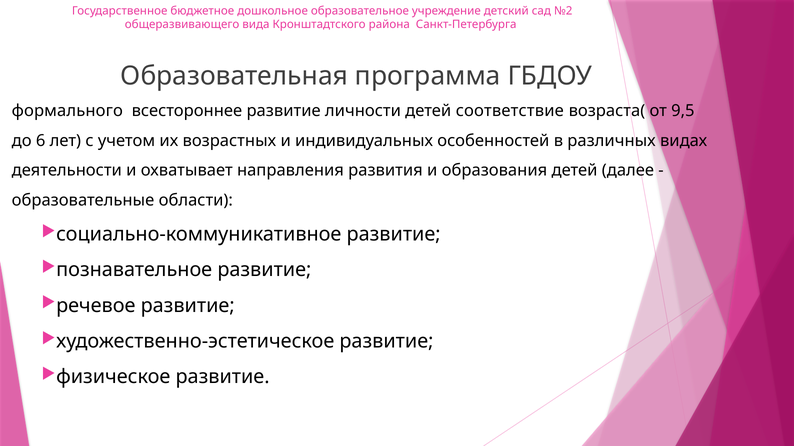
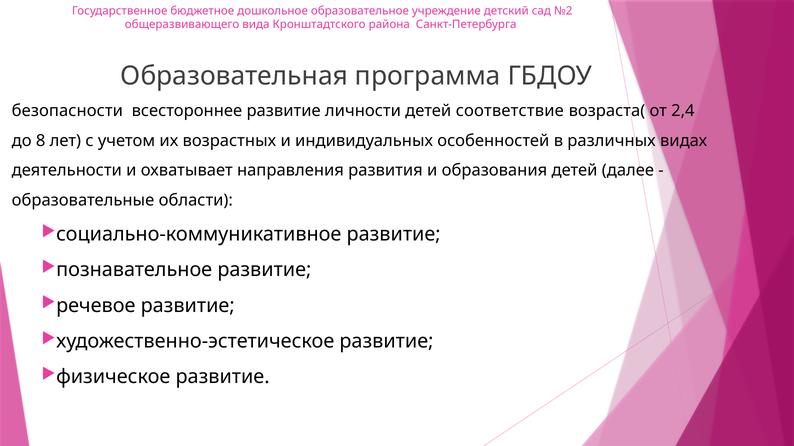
формального: формального -> безопасности (67, 111)
9,5: 9,5 -> 2,4 (683, 111)
6: 6 -> 8 (41, 141)
